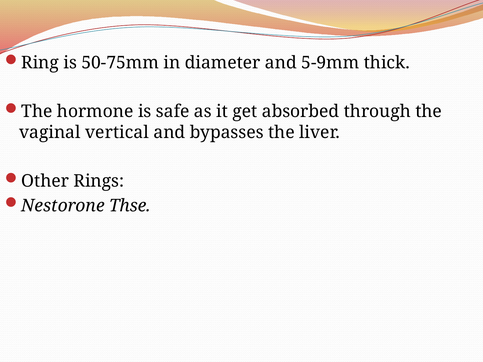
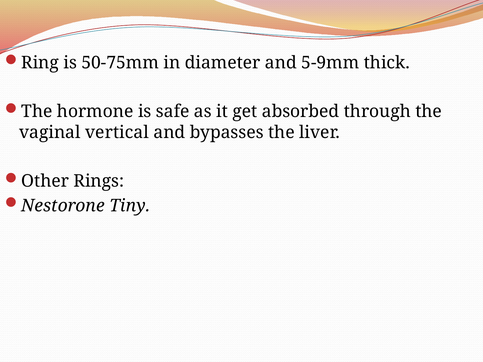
Thse: Thse -> Tiny (130, 206)
